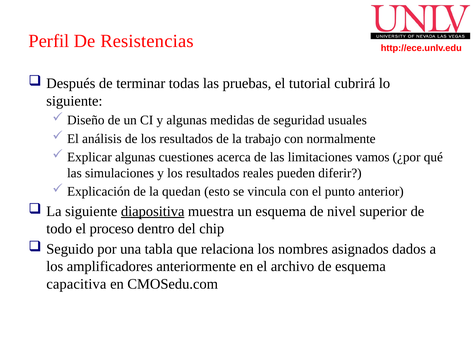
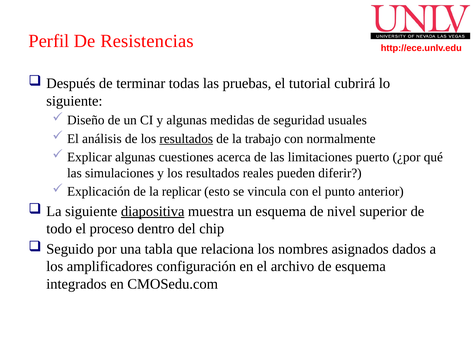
resultados underline: none -> present (186, 138)
vamos: vamos -> puerto (372, 157)
quedan: quedan -> replicar (182, 191)
anteriormente: anteriormente -> configuración (196, 266)
capacitiva: capacitiva -> integrados (76, 283)
